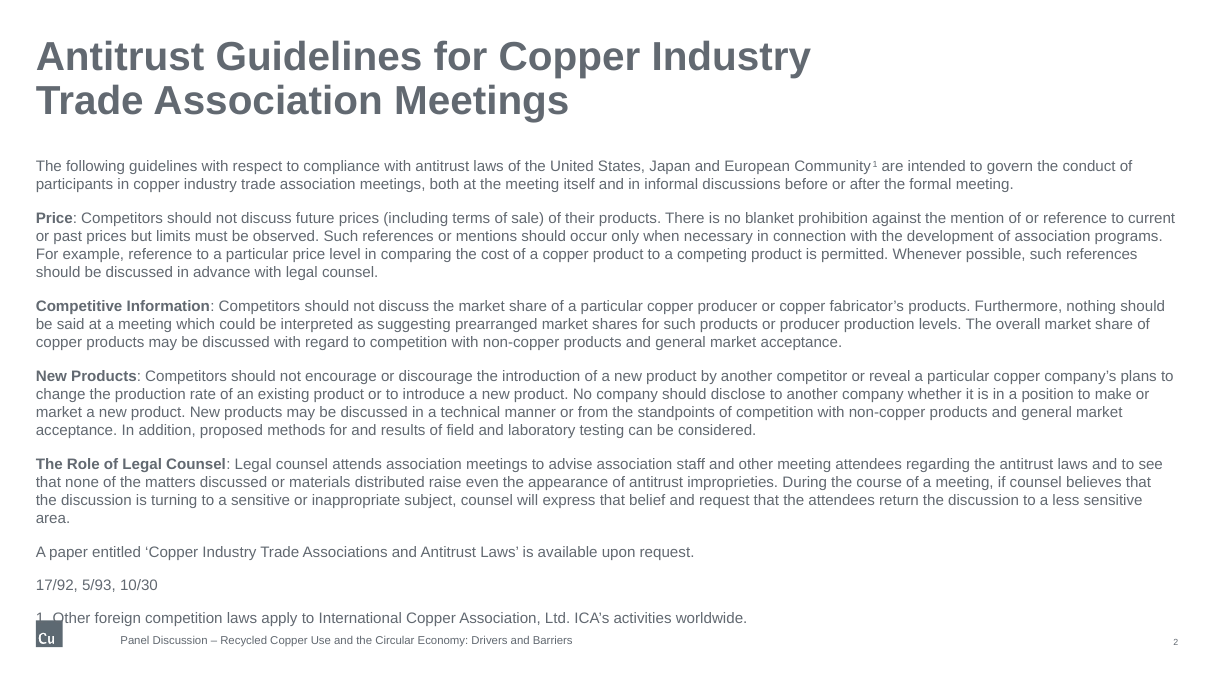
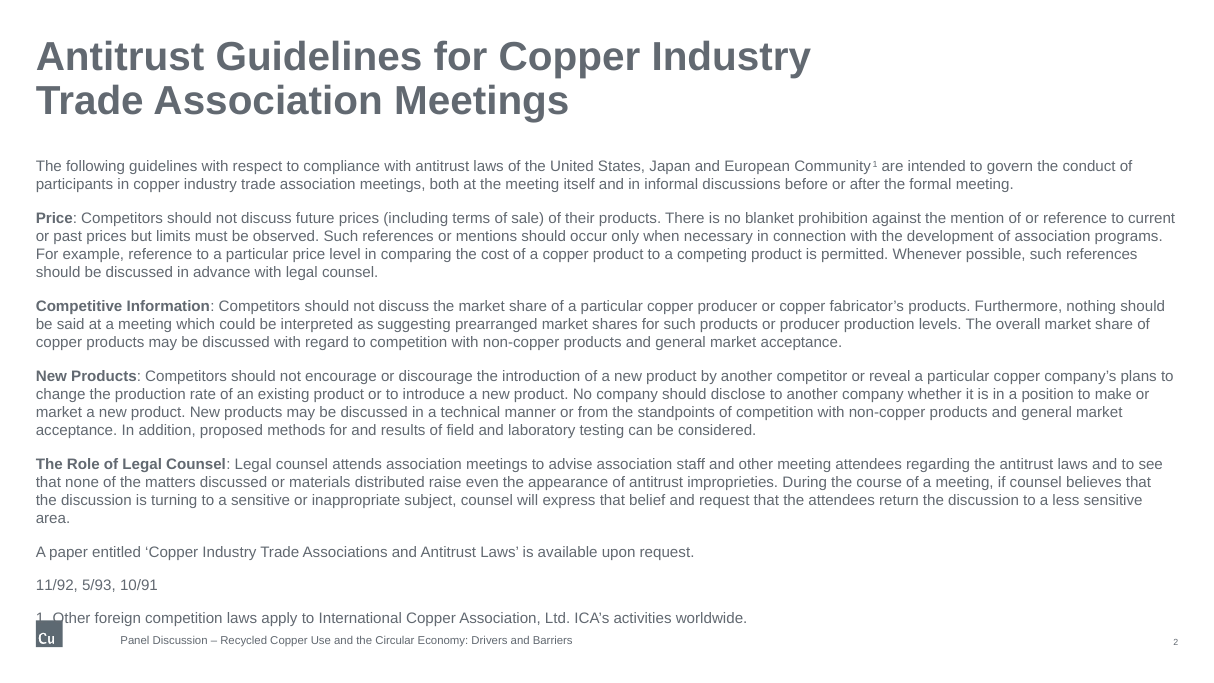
17/92: 17/92 -> 11/92 (57, 585)
10/30: 10/30 -> 10/91 (139, 585)
